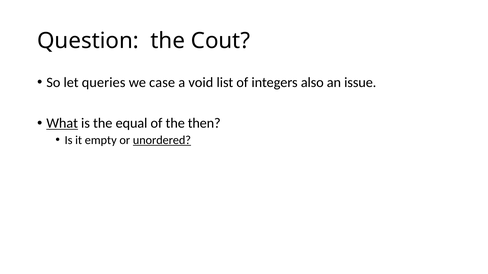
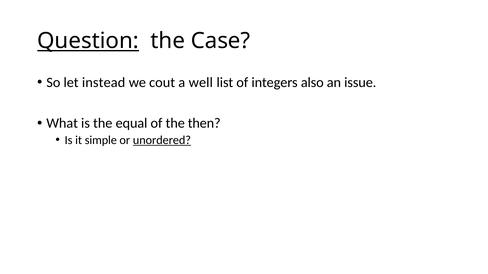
Question underline: none -> present (88, 41)
Cout: Cout -> Case (221, 41)
queries: queries -> instead (104, 83)
case: case -> cout (162, 83)
void: void -> well (201, 83)
What underline: present -> none (62, 123)
empty: empty -> simple (101, 140)
